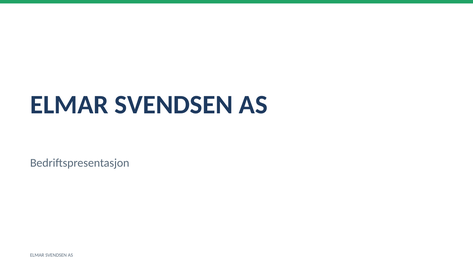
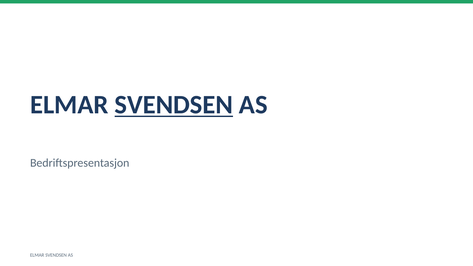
SVENDSEN underline: none -> present (174, 105)
